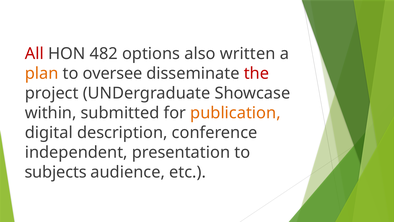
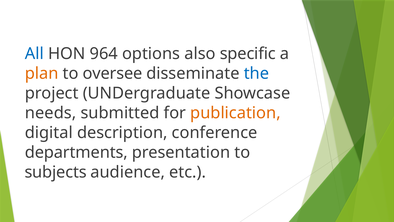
All colour: red -> blue (34, 54)
482: 482 -> 964 (104, 54)
written: written -> specific (248, 54)
the colour: red -> blue (256, 73)
within: within -> needs (51, 113)
independent: independent -> departments (76, 152)
